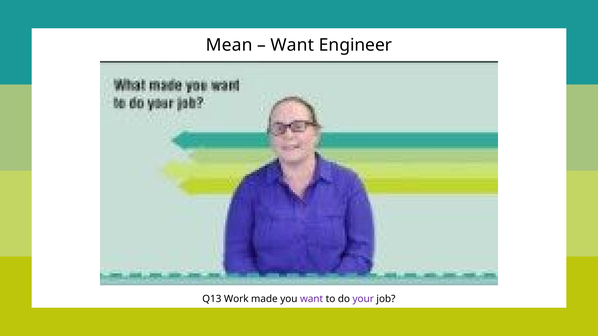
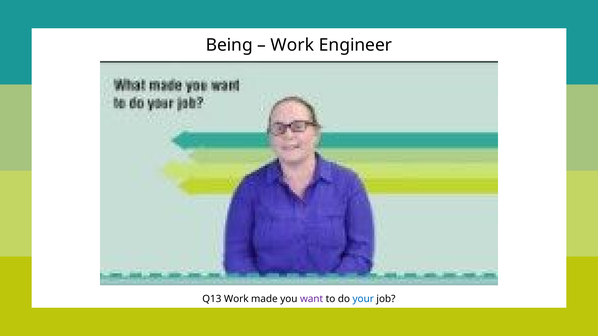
Mean: Mean -> Being (229, 45)
Want: Want -> Work (292, 45)
your colour: purple -> blue (363, 299)
